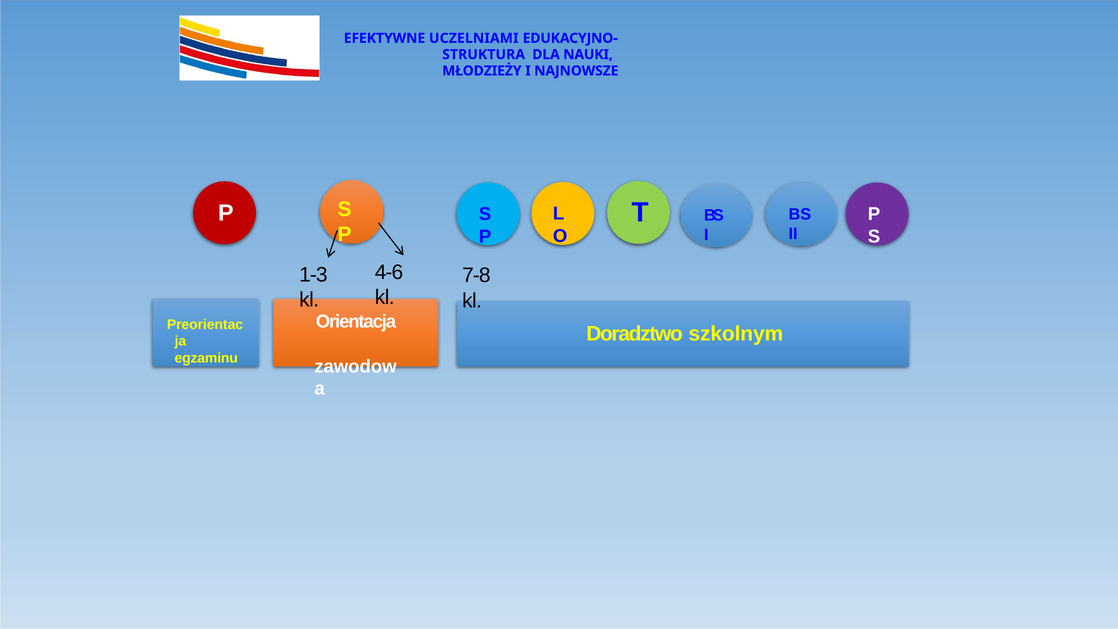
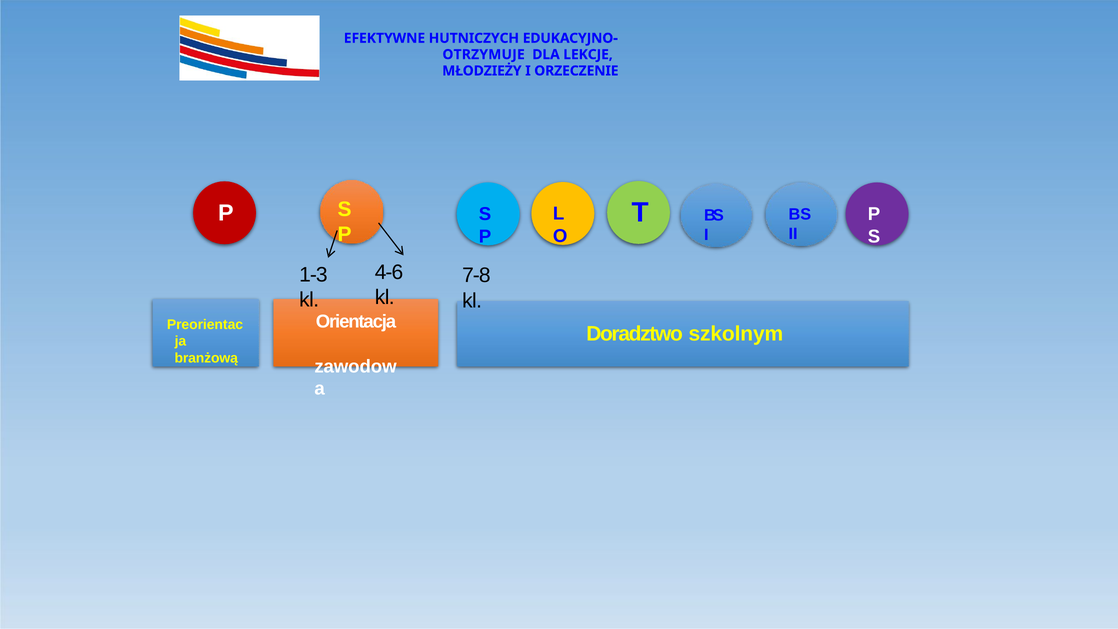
UCZELNIAMI: UCZELNIAMI -> HUTNICZYCH (474, 38)
STRUKTURA: STRUKTURA -> OTRZYMUJE (484, 55)
NAUKI: NAUKI -> LEKCJE (588, 55)
NAJNOWSZE: NAJNOWSZE -> ORZECZENIE (576, 71)
egzaminu: egzaminu -> branżową (206, 358)
